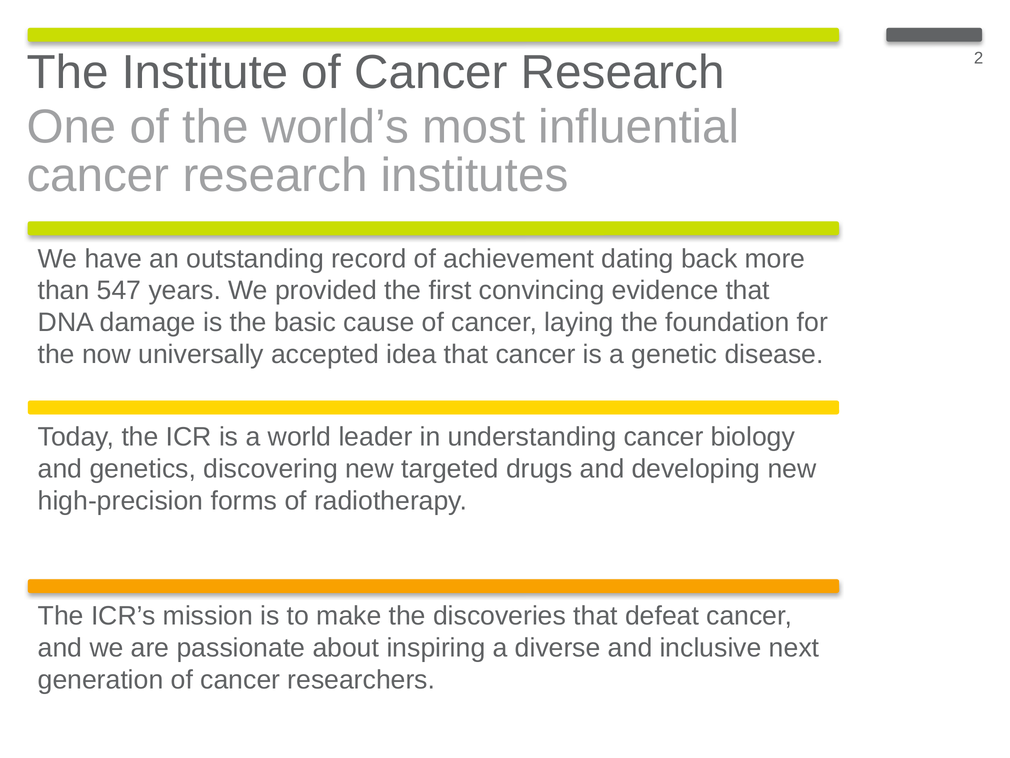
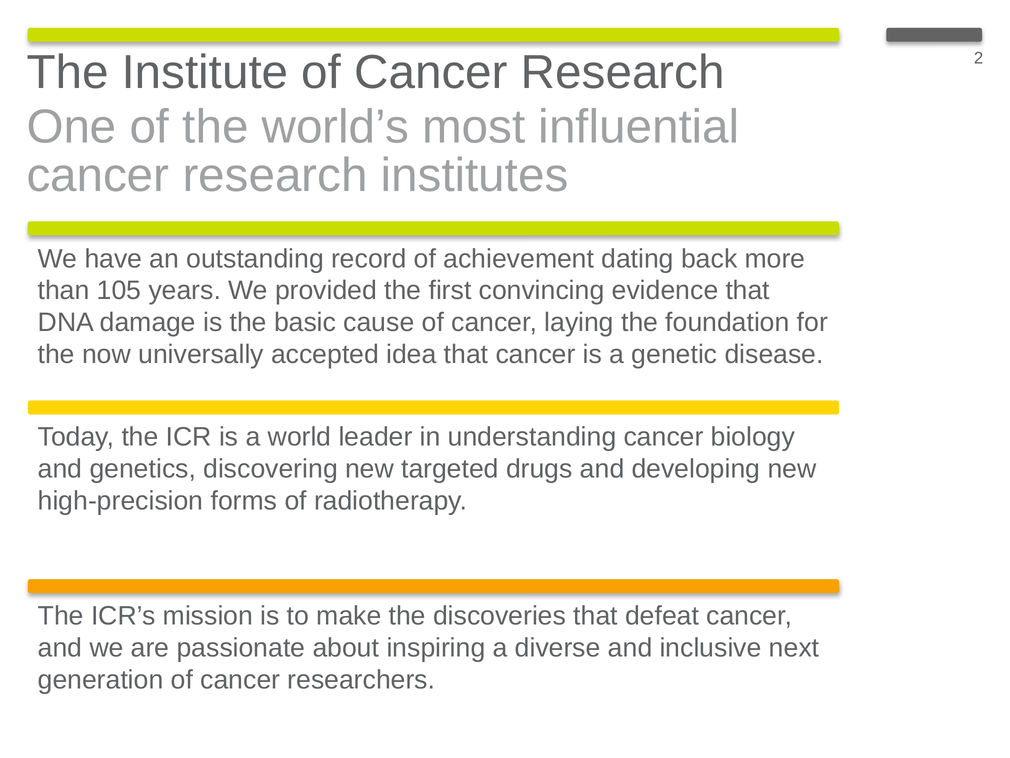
547: 547 -> 105 (119, 291)
